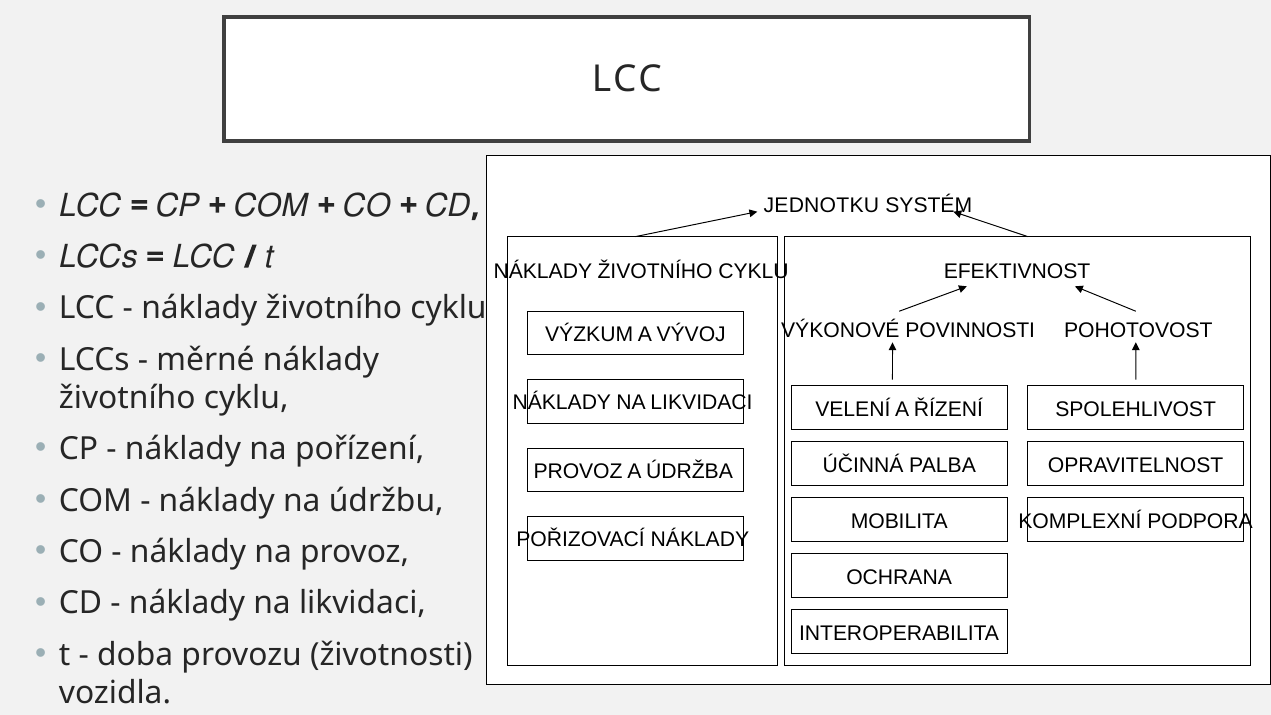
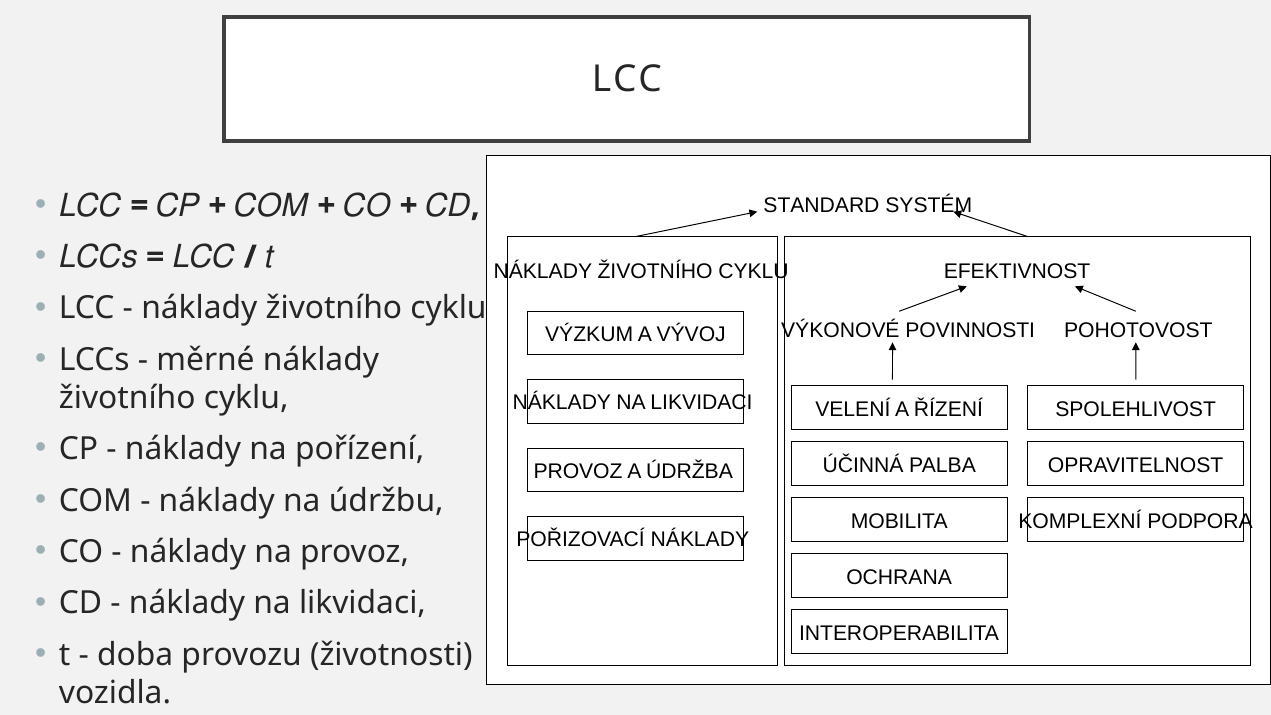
JEDNOTKU: JEDNOTKU -> STANDARD (822, 206)
